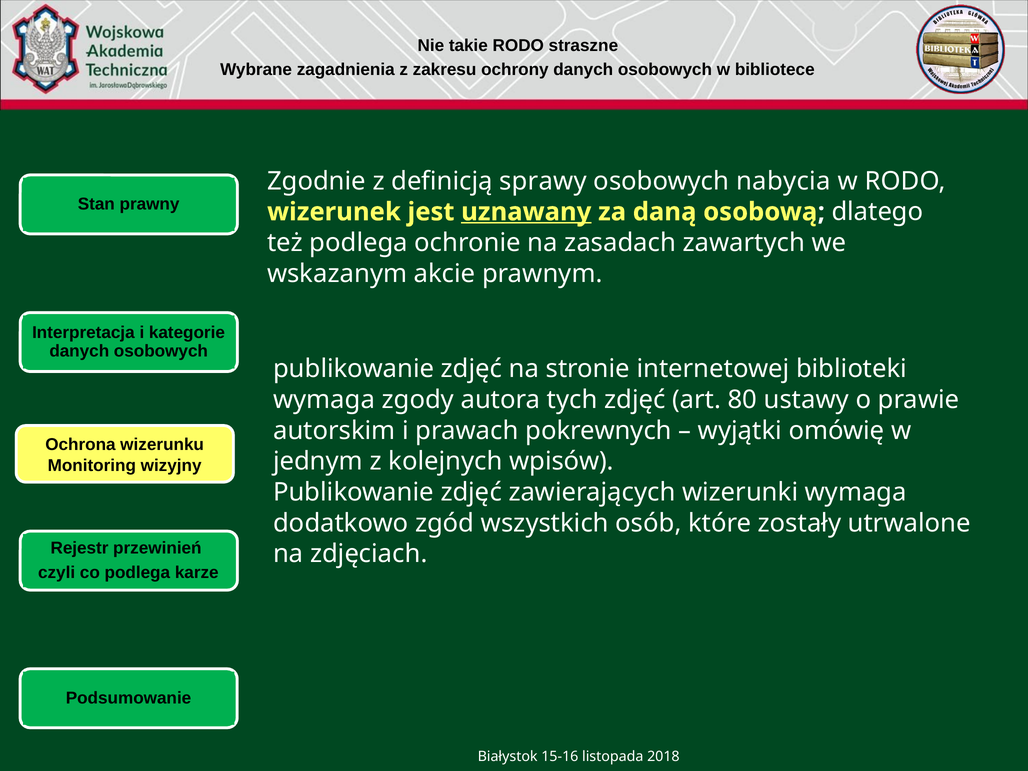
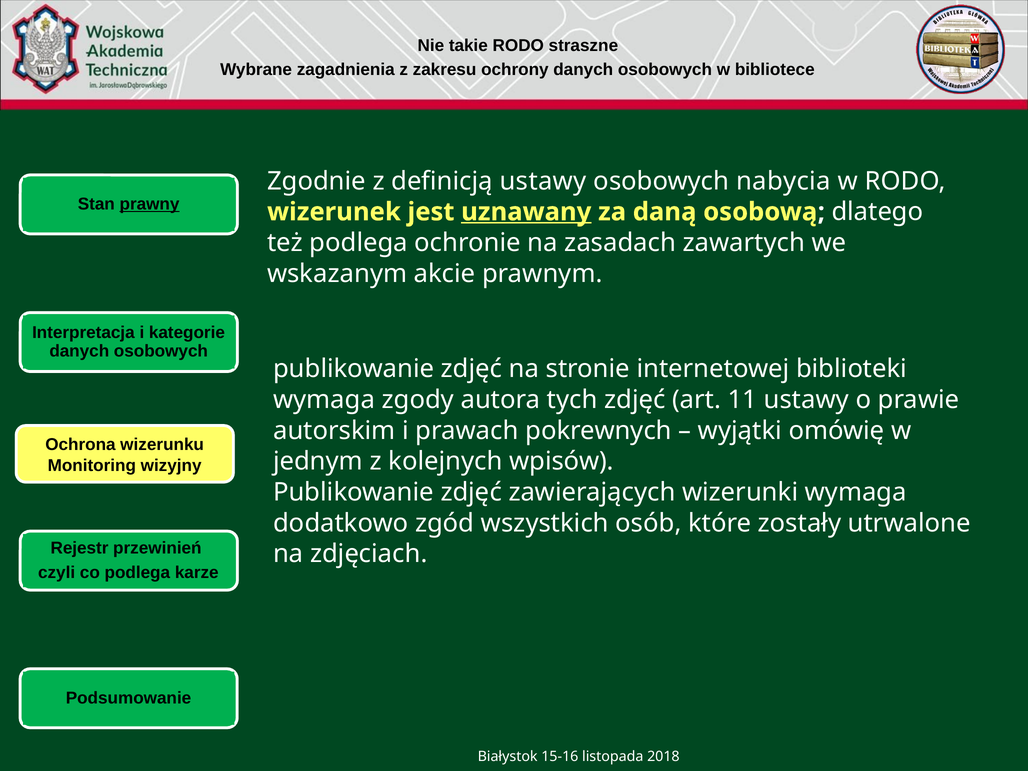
definicją sprawy: sprawy -> ustawy (543, 181)
prawny underline: none -> present (150, 204)
80: 80 -> 11 (742, 400)
